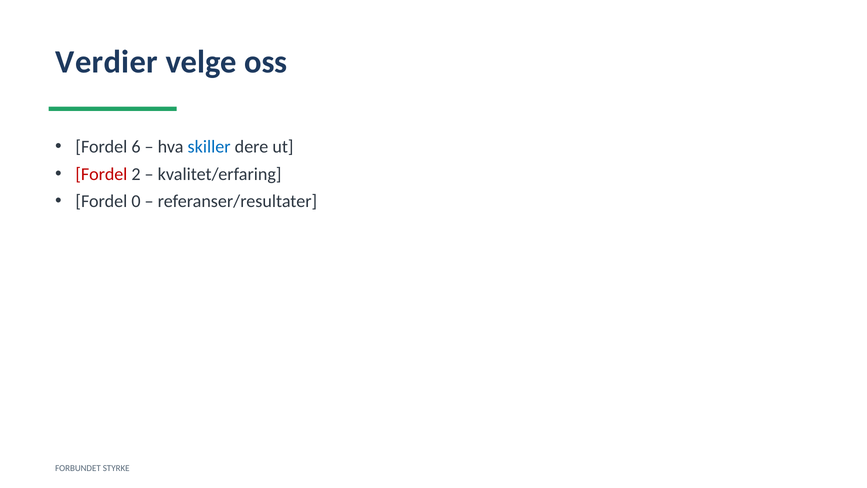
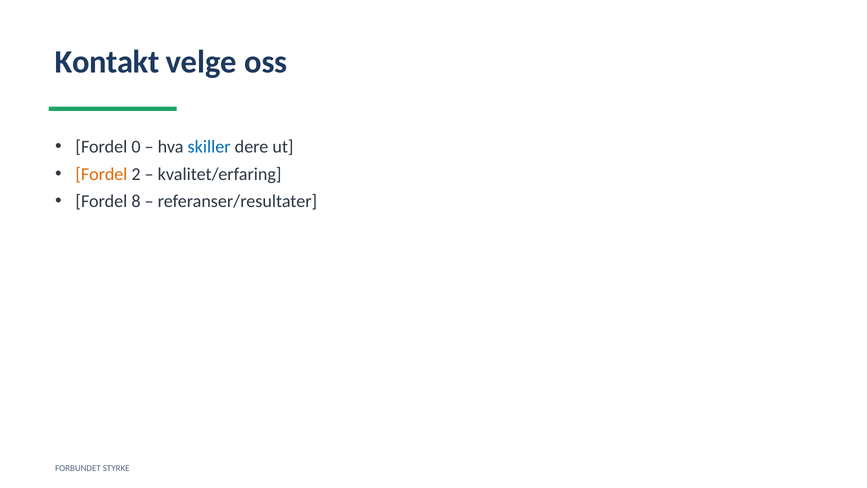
Verdier: Verdier -> Kontakt (107, 62)
6: 6 -> 0 (136, 147)
Fordel colour: red -> orange (101, 174)
0: 0 -> 8 (136, 201)
